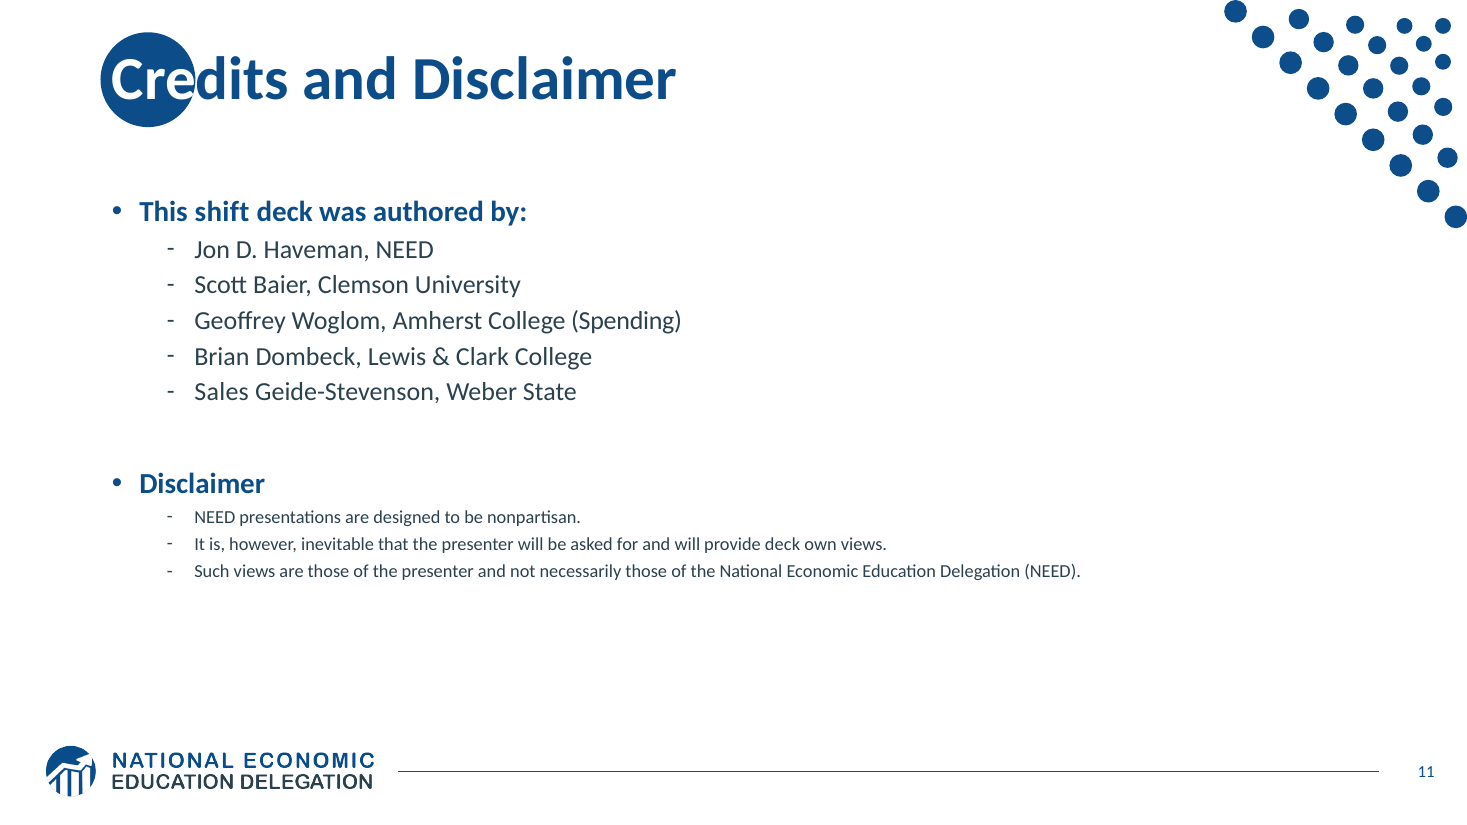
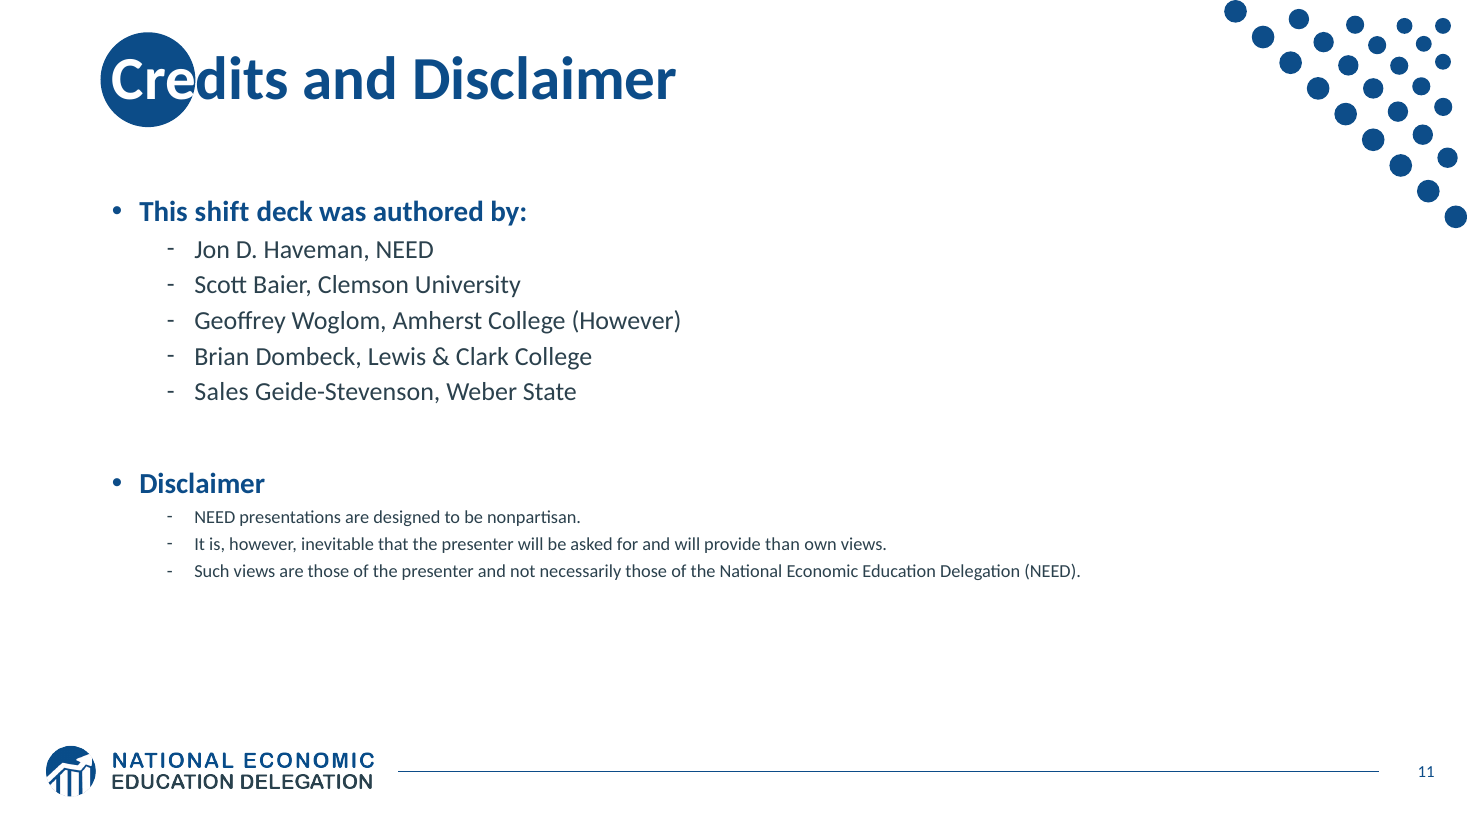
College Spending: Spending -> However (627, 321)
provide deck: deck -> than (783, 545)
